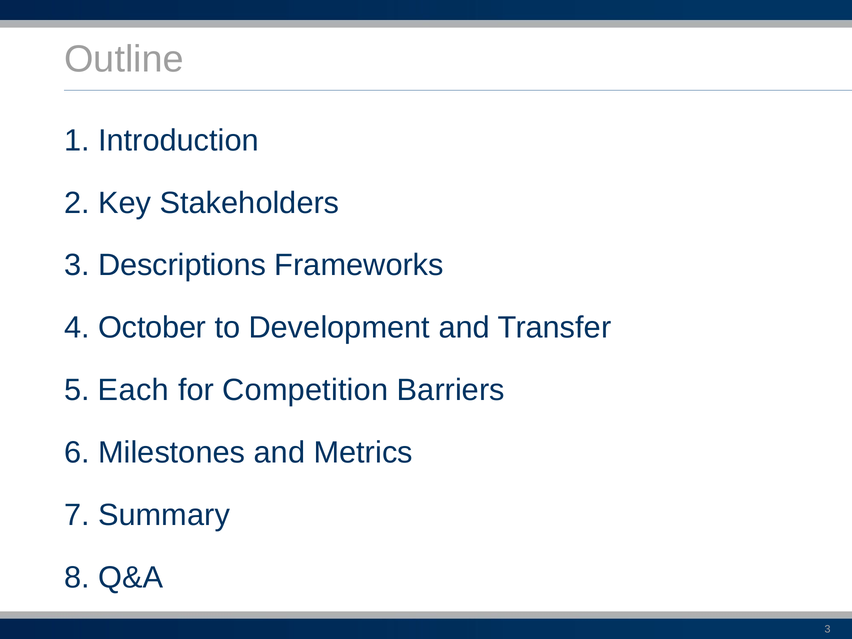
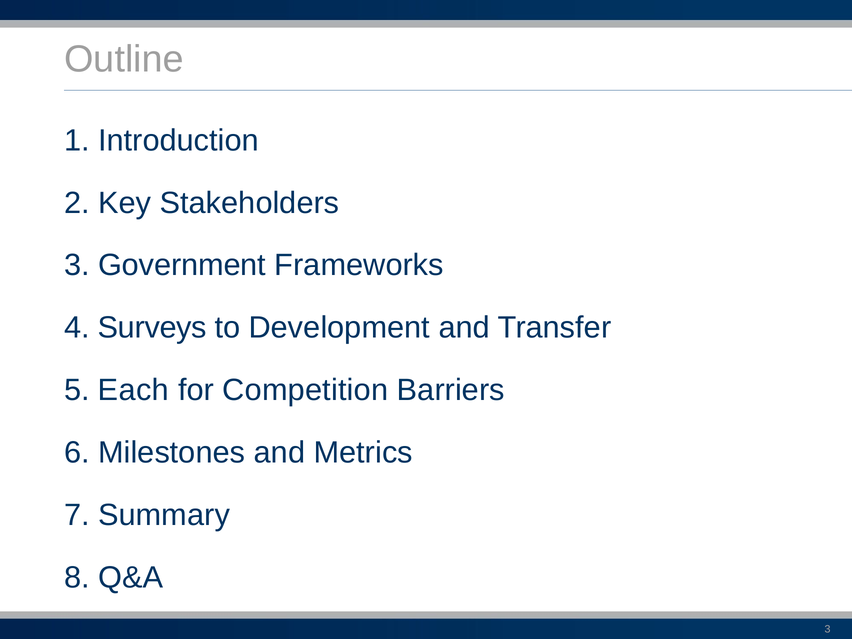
Descriptions: Descriptions -> Government (182, 265)
October: October -> Surveys (152, 328)
